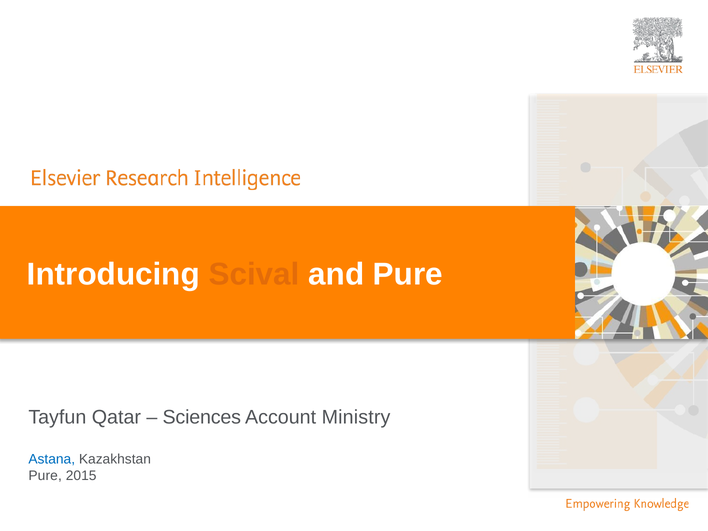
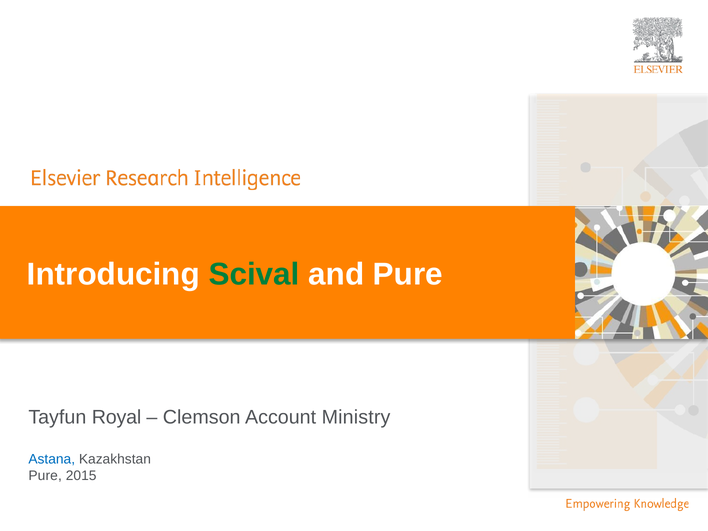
Scival colour: orange -> green (254, 274)
Qatar: Qatar -> Royal (117, 417)
Sciences: Sciences -> Clemson (202, 417)
